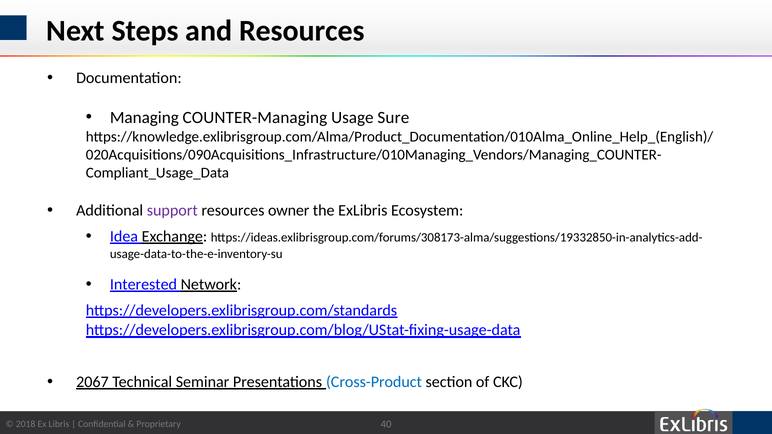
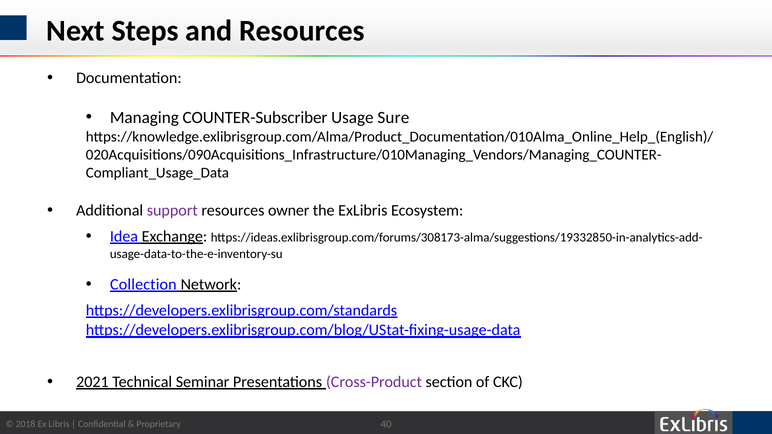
COUNTER-Managing: COUNTER-Managing -> COUNTER-Subscriber (255, 117)
Interested: Interested -> Collection (143, 284)
2067: 2067 -> 2021 (92, 382)
Cross-Product colour: blue -> purple (374, 382)
